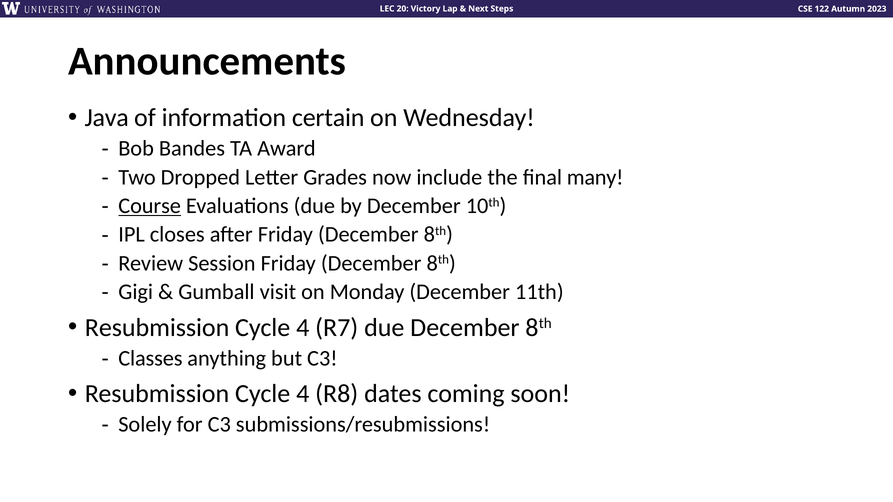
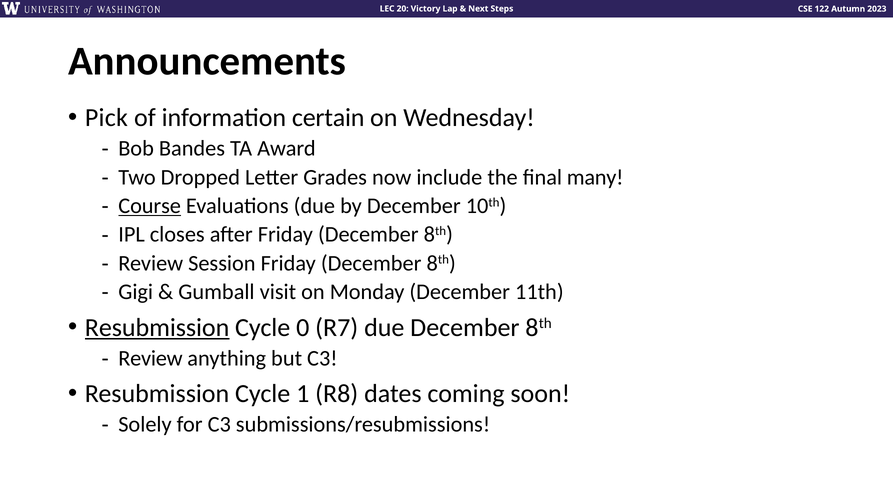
Java: Java -> Pick (106, 118)
Resubmission underline: none -> present (157, 328)
4: 4 -> 0 (303, 328)
Classes: Classes -> Review (150, 358)
4: 4 -> 1 (303, 394)
